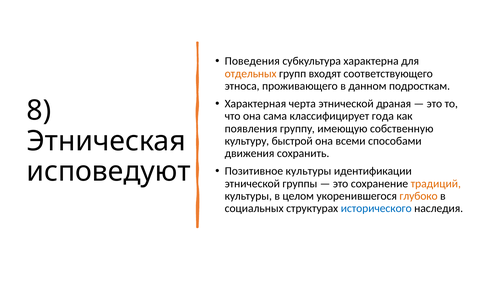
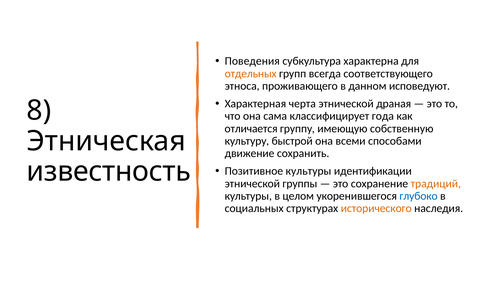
входят: входят -> всегда (325, 74)
подросткам: подросткам -> исповедуют (420, 86)
появления: появления -> отличается (251, 129)
движения: движения -> движение (250, 153)
исповедуют: исповедуют -> известность (109, 172)
глубоко colour: orange -> blue (419, 196)
исторического colour: blue -> orange (376, 208)
